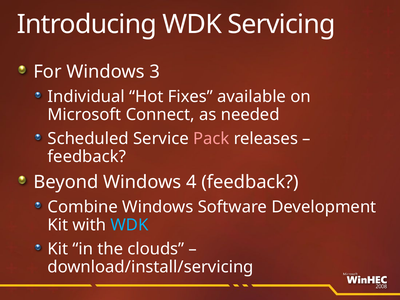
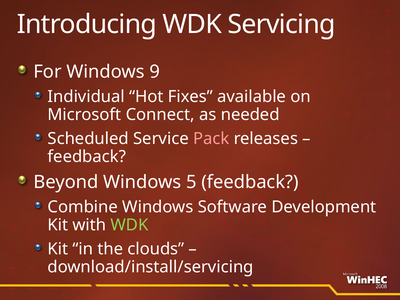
3: 3 -> 9 (155, 72)
4: 4 -> 5 (191, 182)
WDK colour: light blue -> light green (129, 225)
